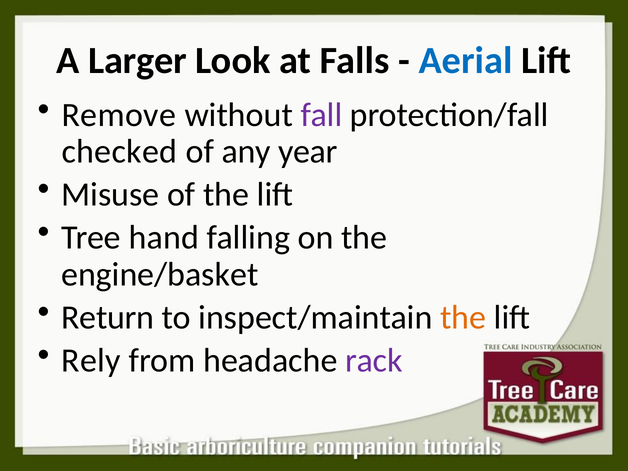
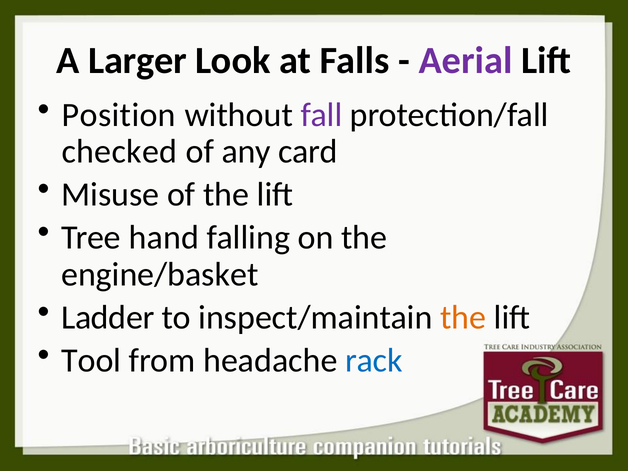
Aerial colour: blue -> purple (466, 61)
Remove: Remove -> Position (119, 115)
year: year -> card (308, 152)
Return: Return -> Ladder (108, 317)
Rely: Rely -> Tool (91, 360)
rack colour: purple -> blue (374, 360)
